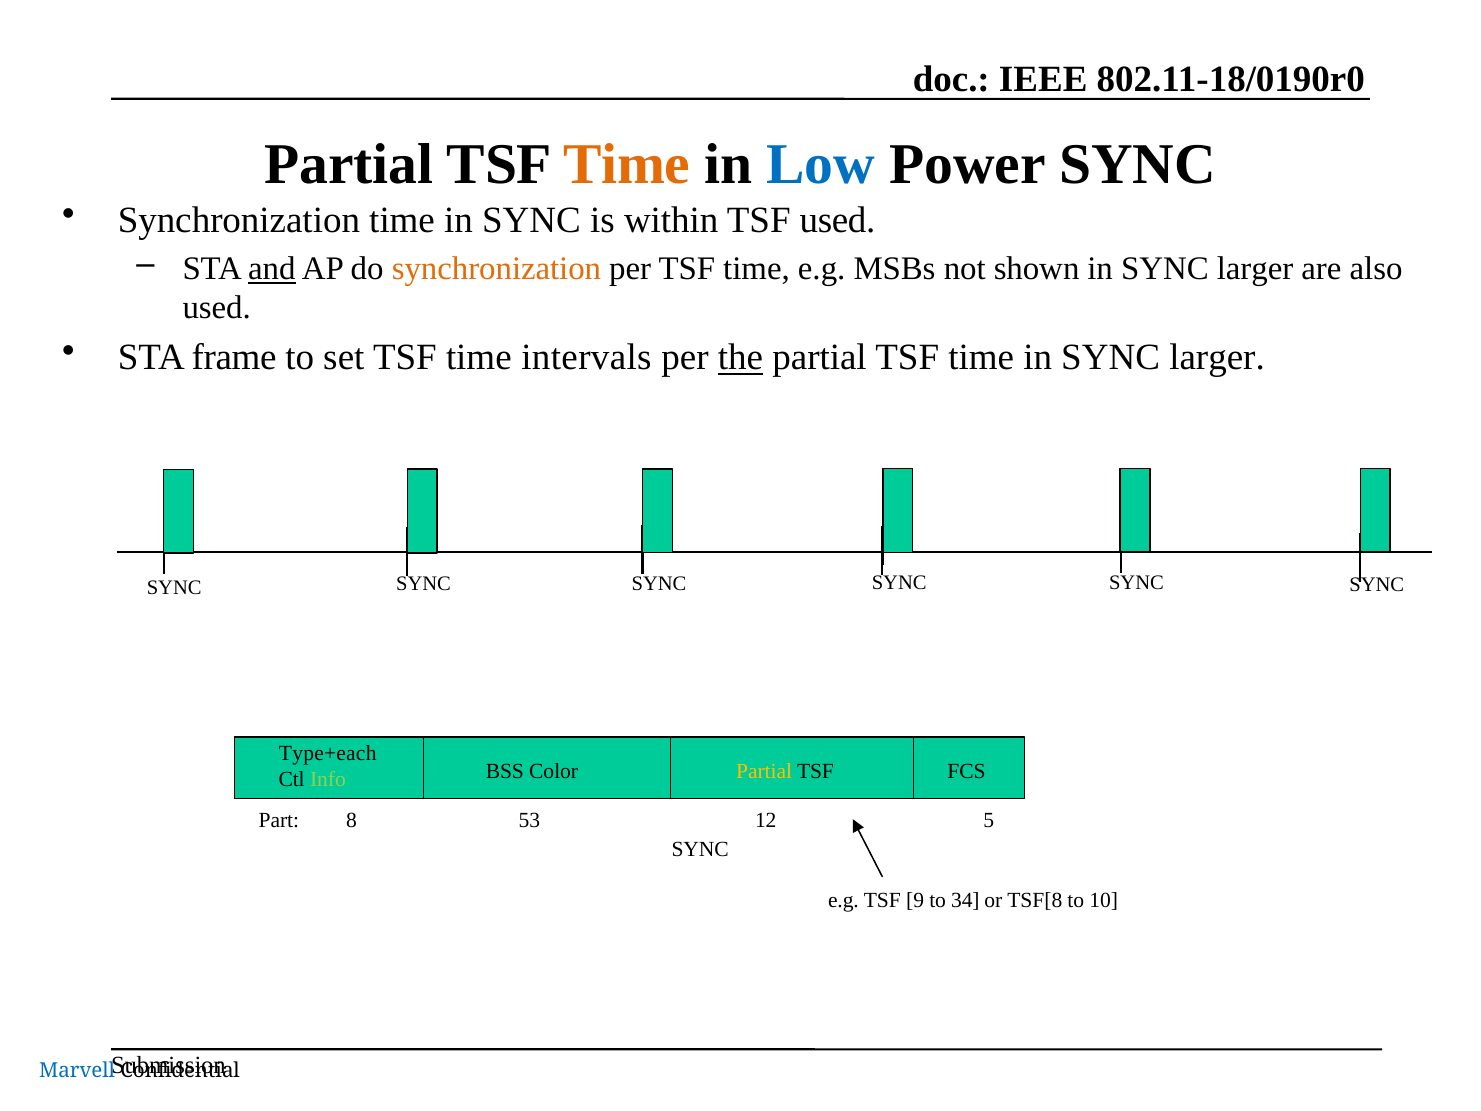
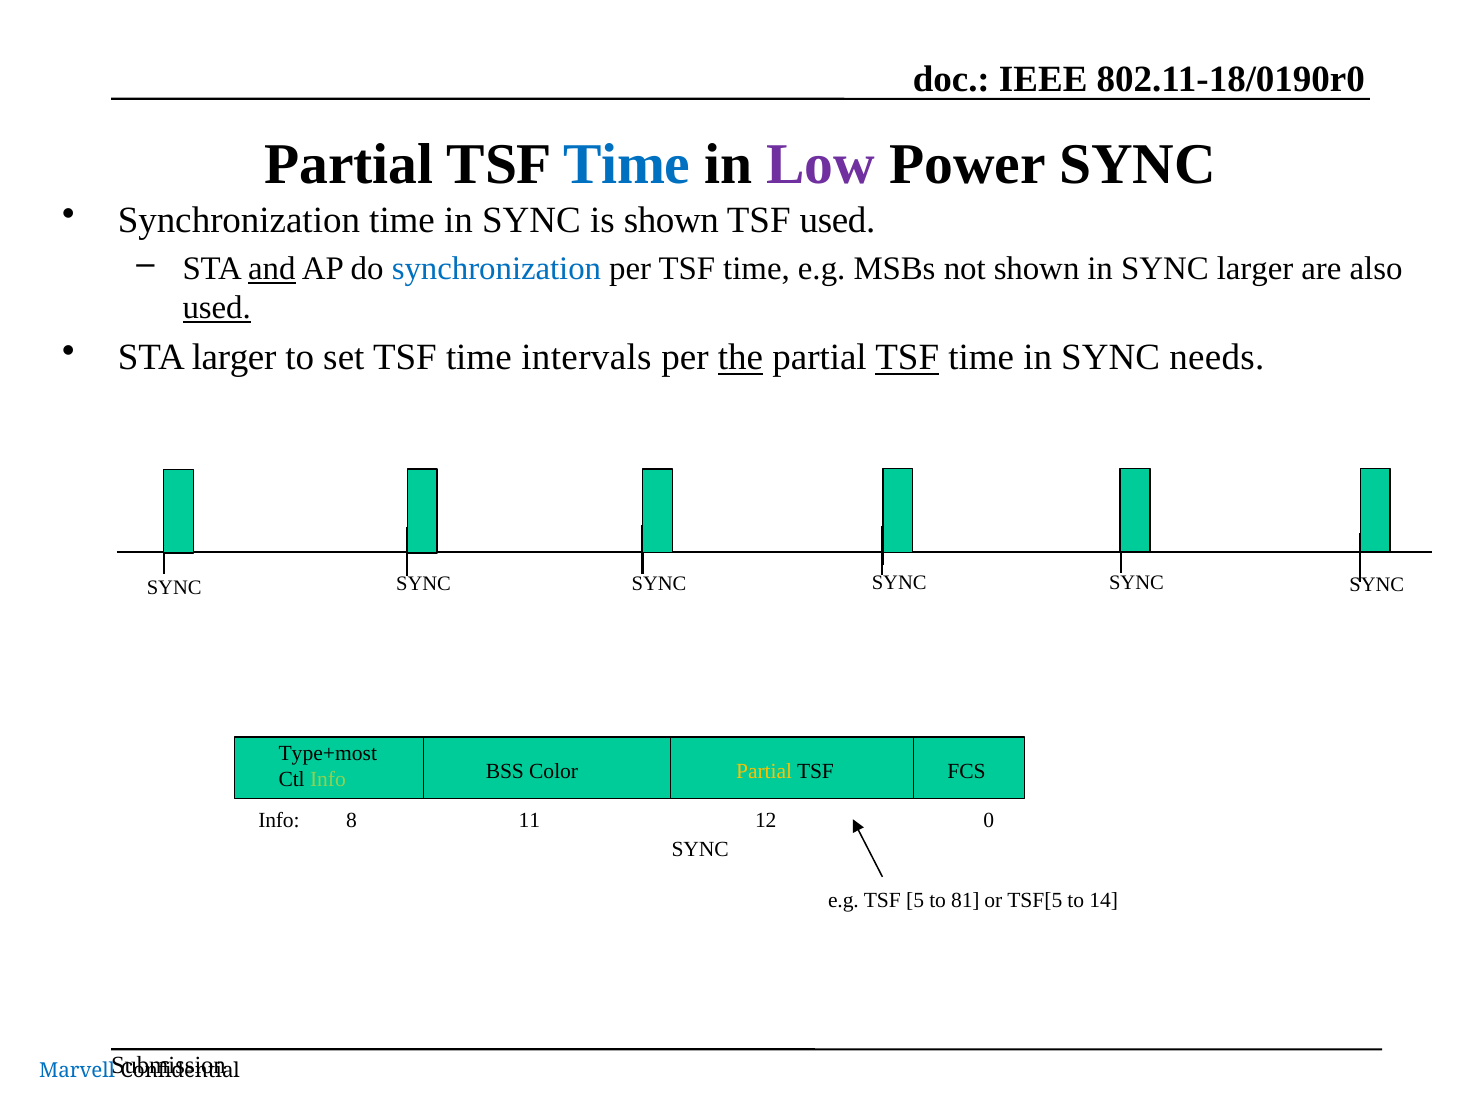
Time colour: orange -> blue (627, 164)
Low colour: blue -> purple (821, 164)
is within: within -> shown (671, 220)
synchronization colour: orange -> blue (496, 269)
used underline: none -> present (217, 308)
STA frame: frame -> larger (234, 358)
TSF underline: none -> present (907, 358)
time in SYNC larger: larger -> needs (1217, 358)
Type+each: Type+each -> Type+most (328, 753)
Part: Part -> Info (279, 820)
53: 53 -> 11 (529, 820)
5: 5 -> 0 (989, 820)
9: 9 -> 5 (915, 900)
34: 34 -> 81 (965, 900)
TSF[8: TSF[8 -> TSF[5 (1035, 900)
10: 10 -> 14 (1104, 900)
